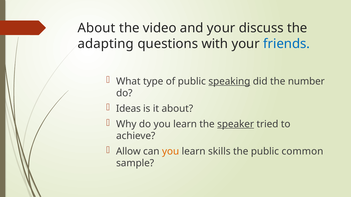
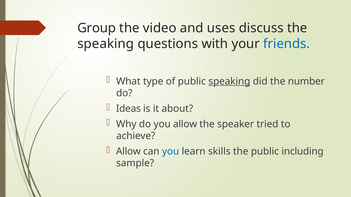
About: About -> Group (97, 28)
and your: your -> uses (221, 28)
adapting: adapting -> speaking (106, 44)
do you learn: learn -> allow (185, 124)
speaker underline: present -> none (236, 124)
you colour: orange -> blue (171, 152)
common: common -> including (303, 152)
